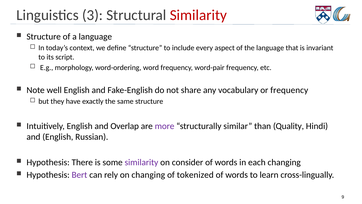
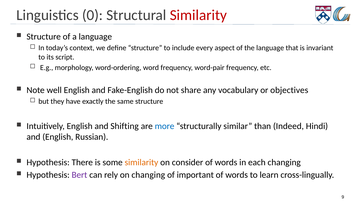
3: 3 -> 0 (93, 15)
or frequency: frequency -> objectives (289, 90)
Overlap: Overlap -> Shifting (125, 126)
more colour: purple -> blue (165, 126)
Quality: Quality -> Indeed (288, 126)
similarity colour: purple -> orange (141, 162)
tokenized: tokenized -> important (195, 175)
